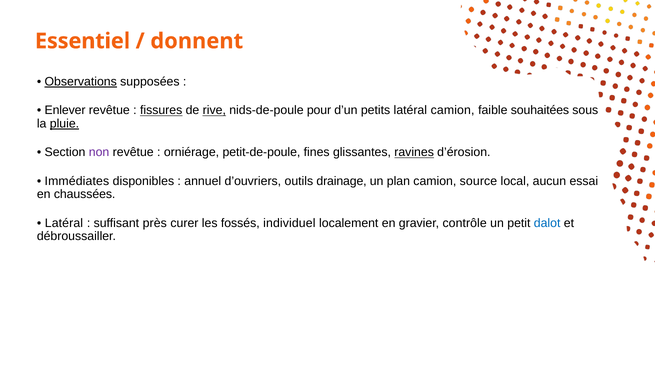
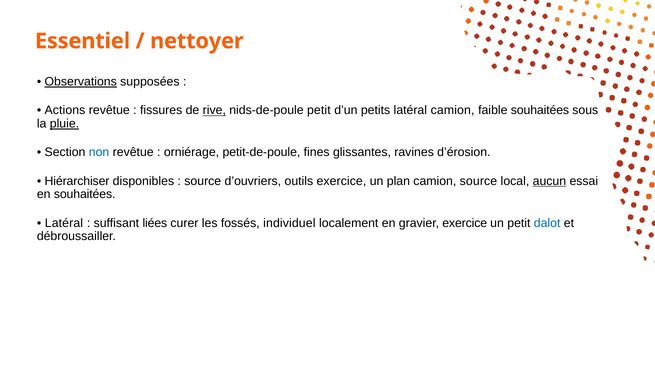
donnent: donnent -> nettoyer (197, 41)
Enlever: Enlever -> Actions (65, 110)
fissures underline: present -> none (161, 110)
nids-de-poule pour: pour -> petit (319, 110)
non colour: purple -> blue (99, 152)
ravines underline: present -> none (414, 152)
Immédiates: Immédiates -> Hiérarchiser (77, 181)
annuel: annuel -> source (203, 181)
outils drainage: drainage -> exercice (341, 181)
aucun underline: none -> present (549, 181)
en chaussées: chaussées -> souhaitées (85, 194)
près: près -> liées (155, 223)
gravier contrôle: contrôle -> exercice (465, 223)
